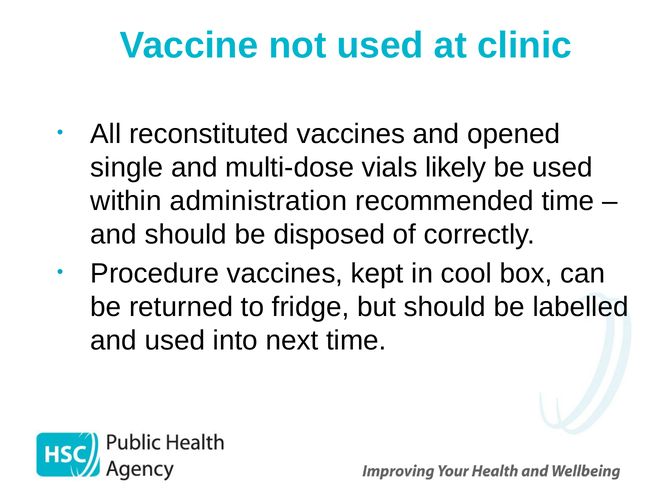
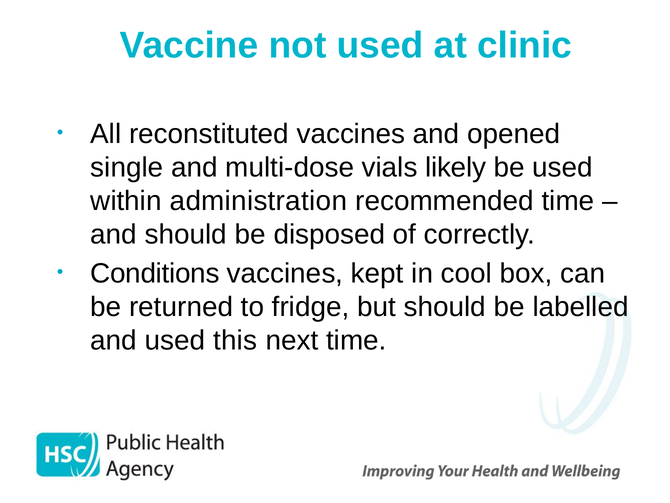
Procedure: Procedure -> Conditions (155, 273)
into: into -> this (235, 340)
